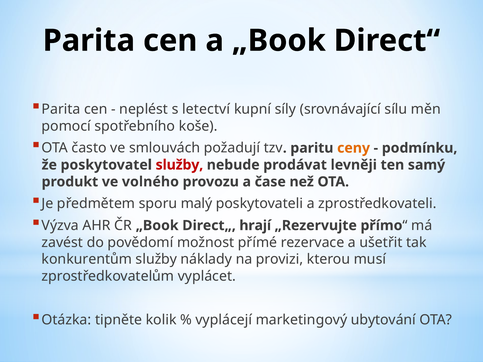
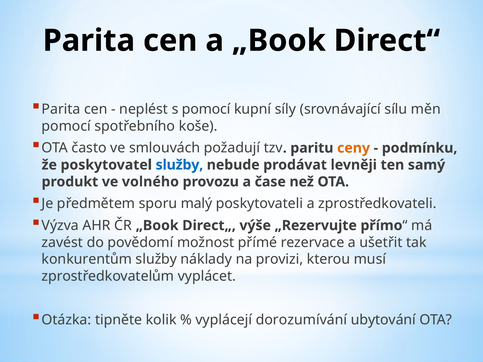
s letectví: letectví -> pomocí (206, 109)
služby colour: red -> blue (179, 165)
hrají: hrají -> výše (255, 226)
marketingový: marketingový -> dorozumívání (301, 320)
